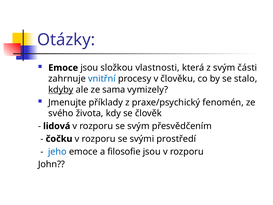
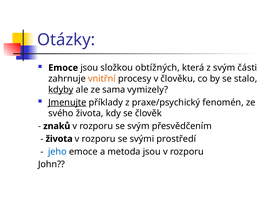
vlastnosti: vlastnosti -> obtížných (158, 68)
vnitřní colour: blue -> orange (102, 79)
Jmenujte underline: none -> present (67, 102)
lidová: lidová -> znaků (57, 126)
čočku: čočku -> života (59, 139)
filosofie: filosofie -> metoda (124, 151)
